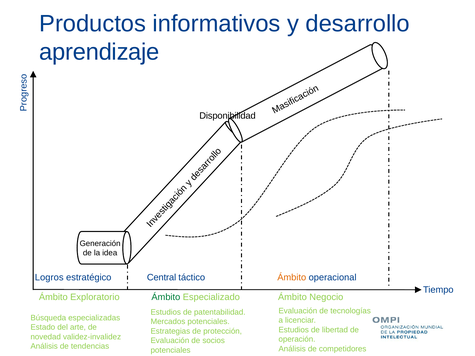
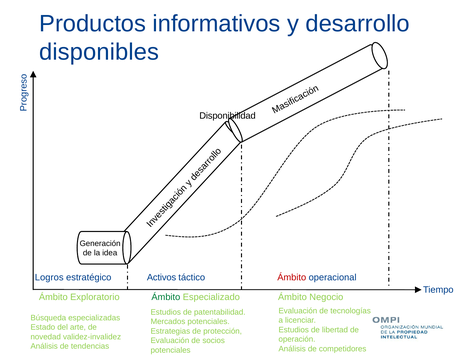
aprendizaje: aprendizaje -> disponibles (99, 52)
Central: Central -> Activos (162, 278)
Ámbito colour: orange -> red (292, 278)
